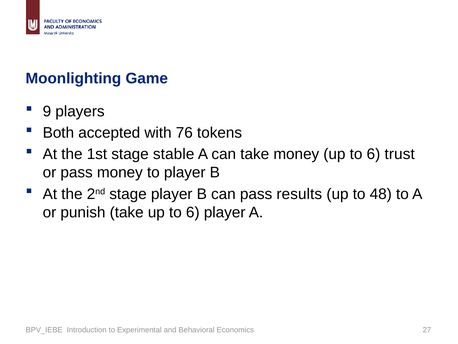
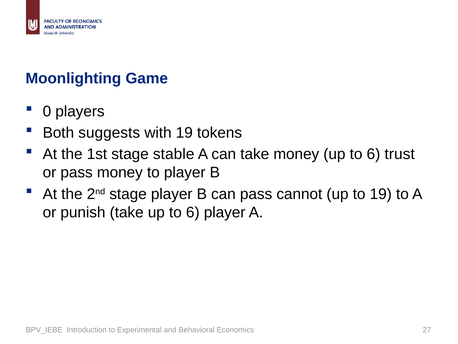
9: 9 -> 0 (47, 111)
accepted: accepted -> suggests (109, 133)
with 76: 76 -> 19 (184, 133)
results: results -> cannot (299, 194)
to 48: 48 -> 19 (381, 194)
